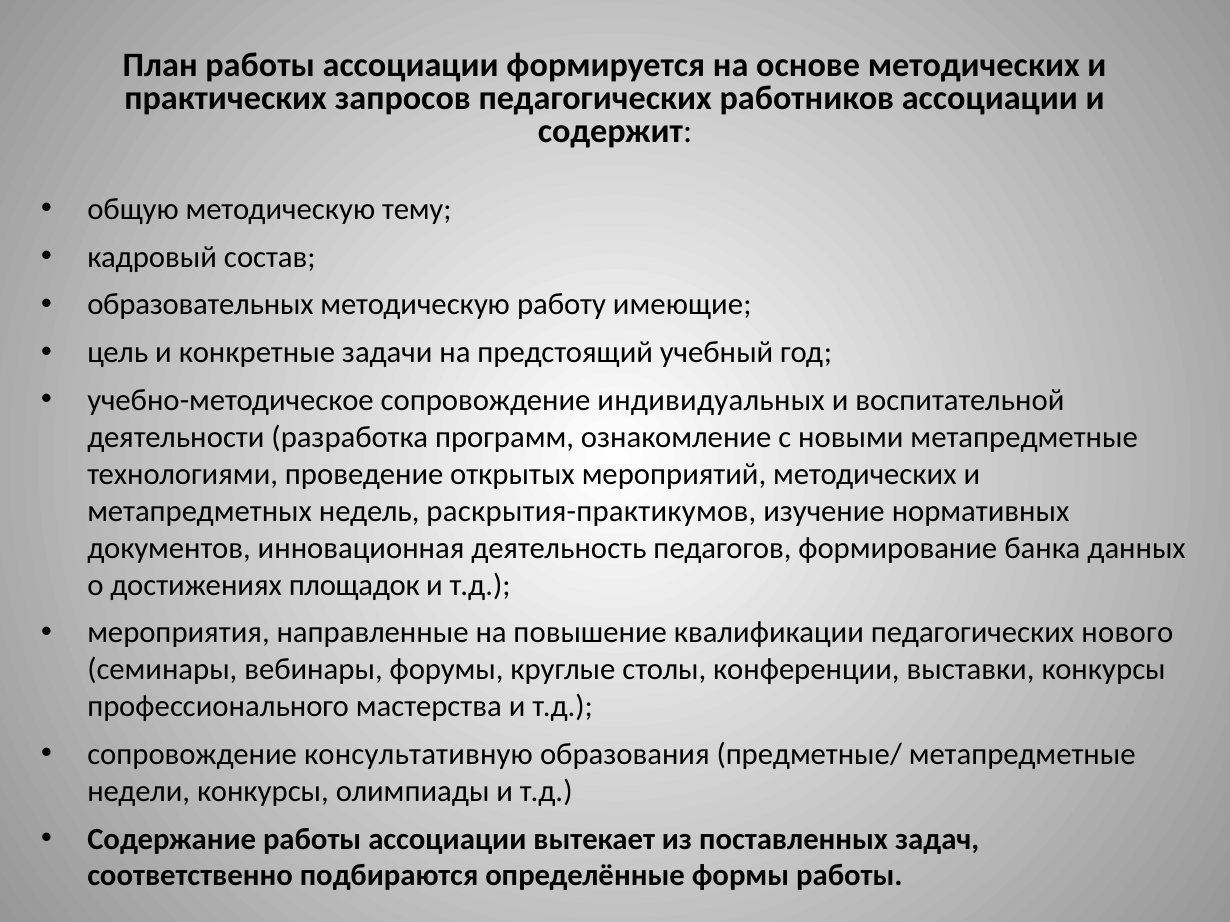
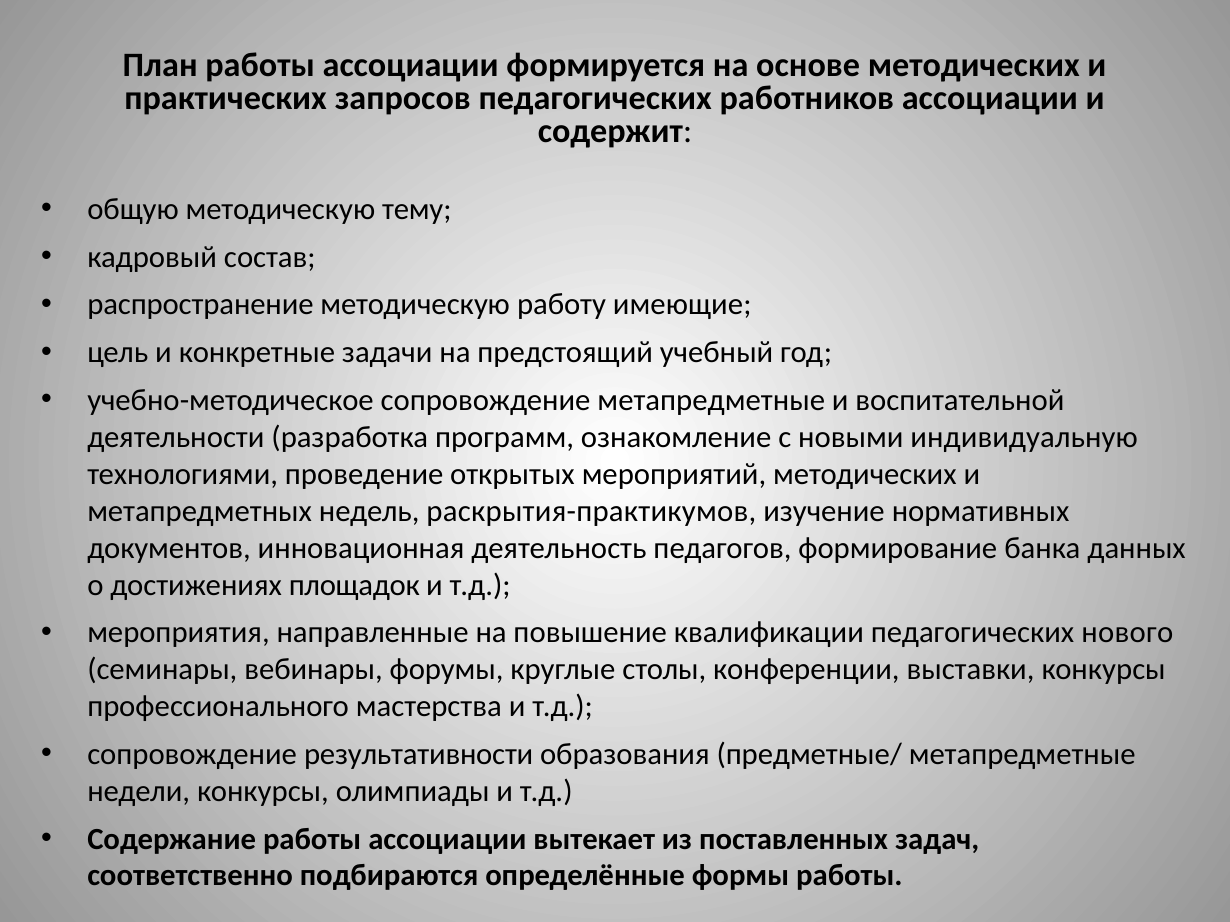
образовательных: образовательных -> распространение (200, 305)
сопровождение индивидуальных: индивидуальных -> метапредметные (711, 401)
новыми метапредметные: метапредметные -> индивидуальную (1024, 438)
консультативную: консультативную -> результативности (419, 755)
